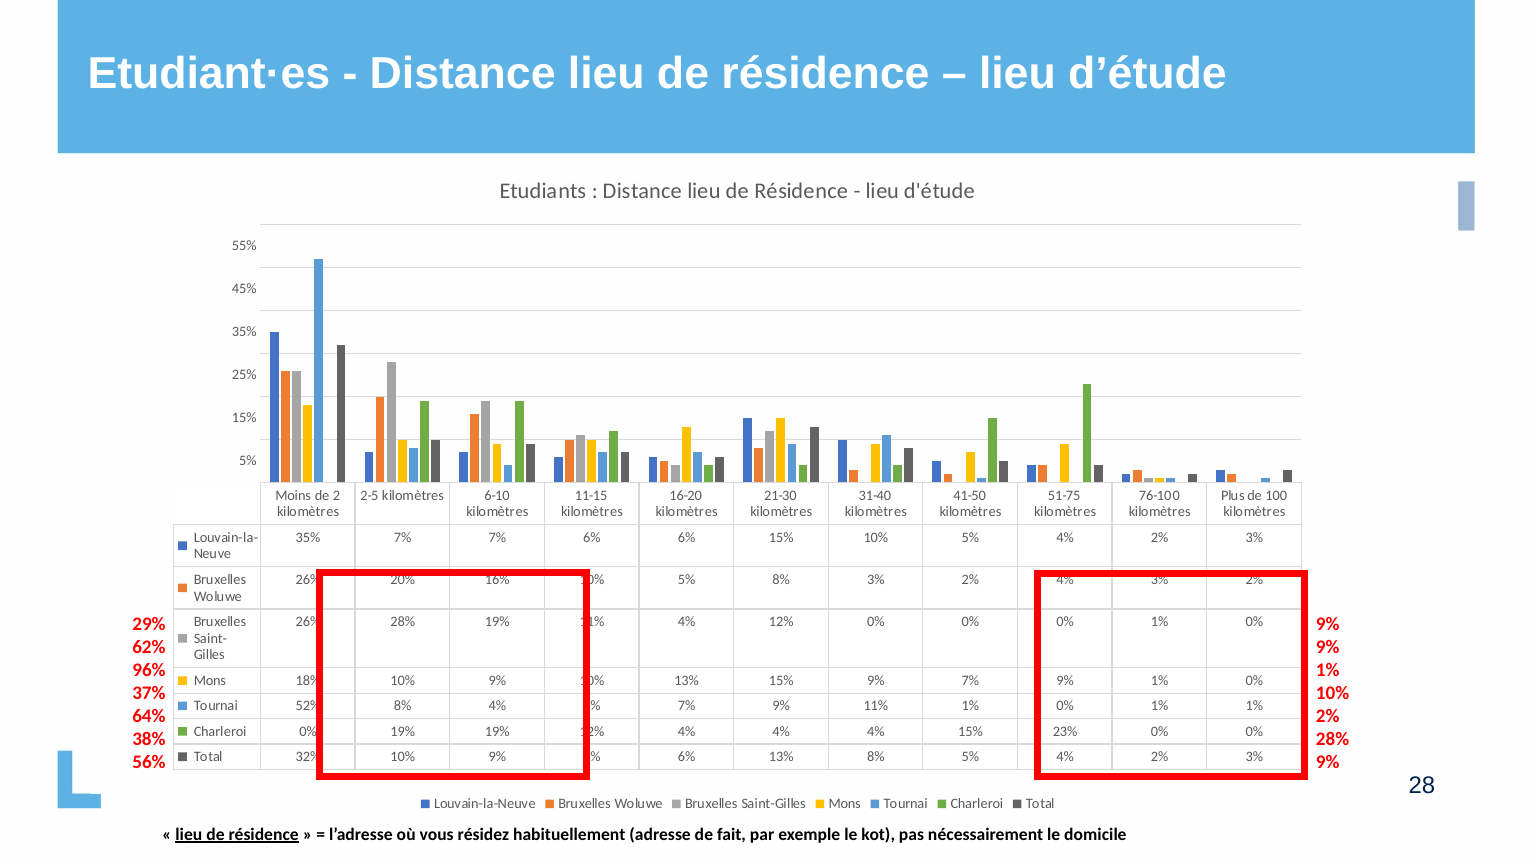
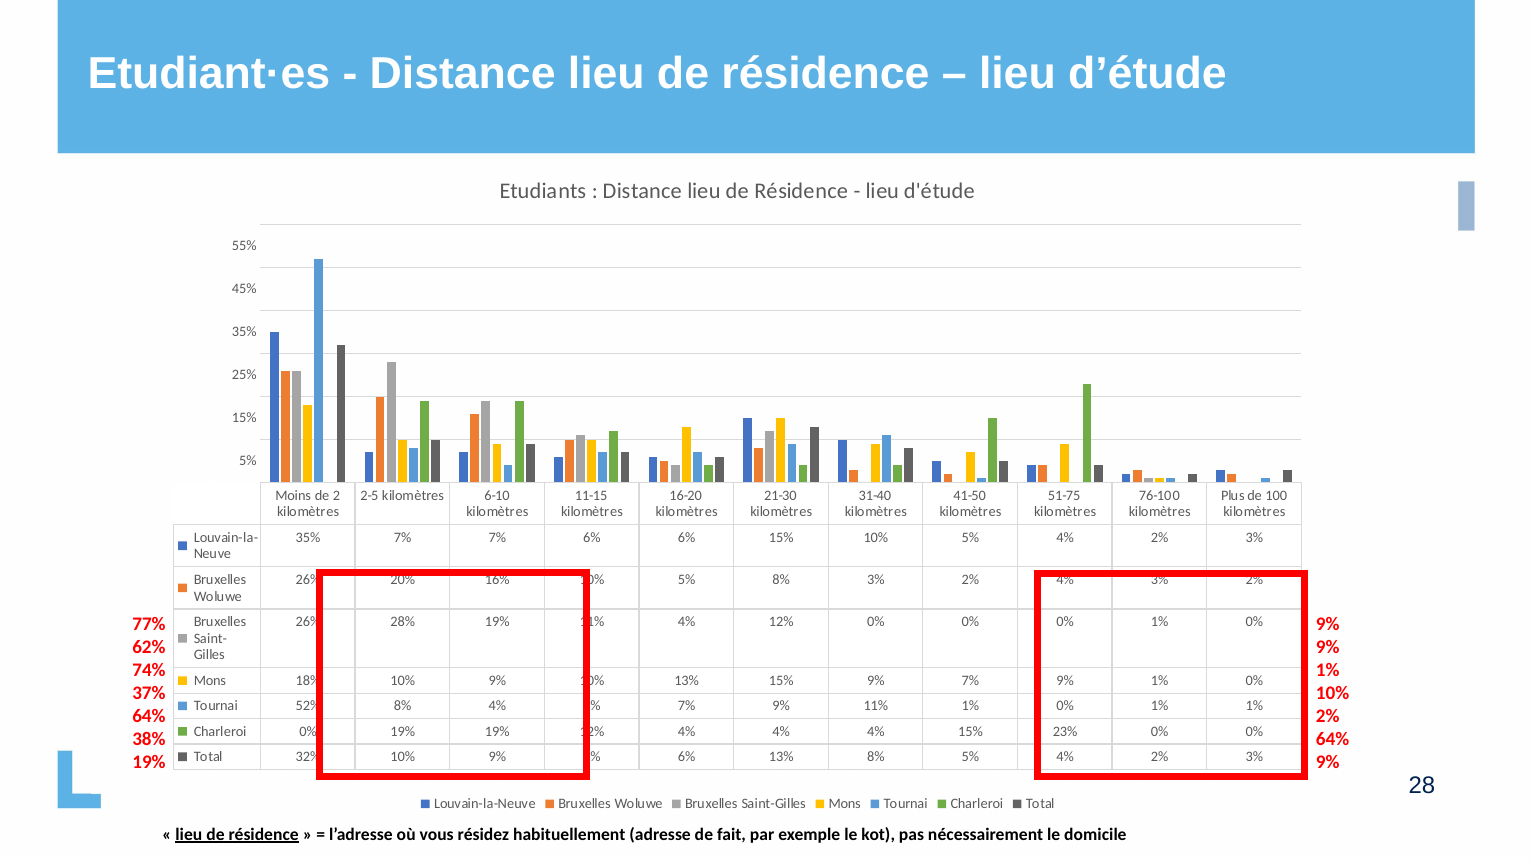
29%: 29% -> 77% (149, 624)
96%: 96% -> 74% (149, 670)
28%: 28% -> 64% (1333, 739)
56%: 56% -> 19% (149, 762)
